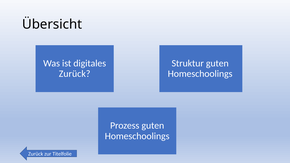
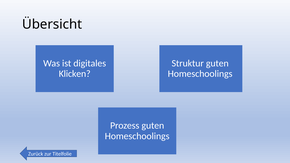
Zurück: Zurück -> Klicken (75, 74)
